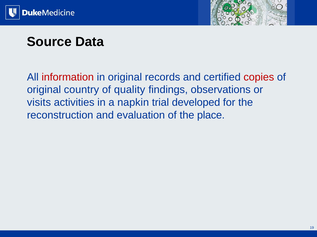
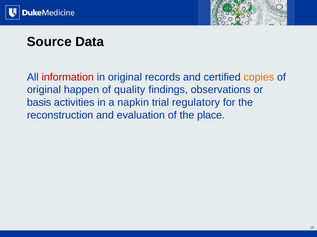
copies colour: red -> orange (259, 77)
country: country -> happen (82, 90)
visits: visits -> basis (39, 103)
developed: developed -> regulatory (196, 103)
